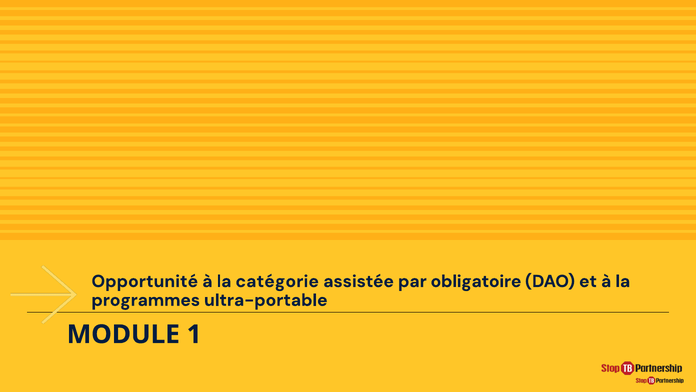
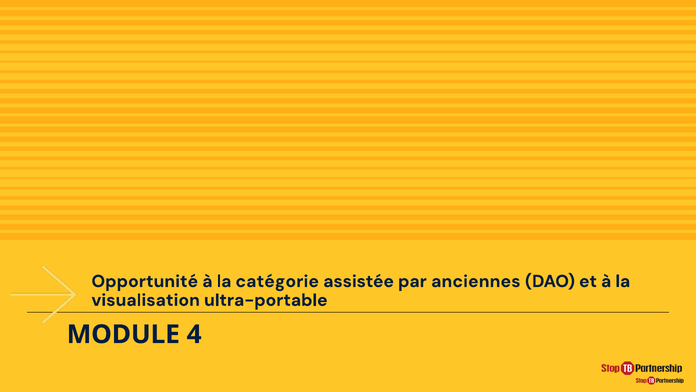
obligatoire: obligatoire -> anciennes (476, 281)
programmes: programmes -> visualisation (146, 300)
1: 1 -> 4 (194, 334)
